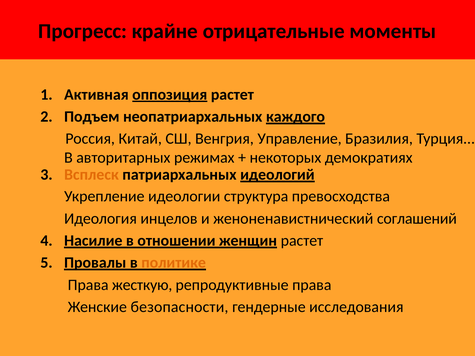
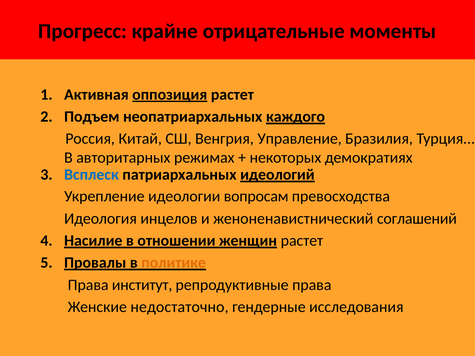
Всплеск colour: orange -> blue (91, 175)
структура: структура -> вопросам (256, 196)
жесткую: жесткую -> институт (142, 285)
безопасности: безопасности -> недостаточно (179, 307)
